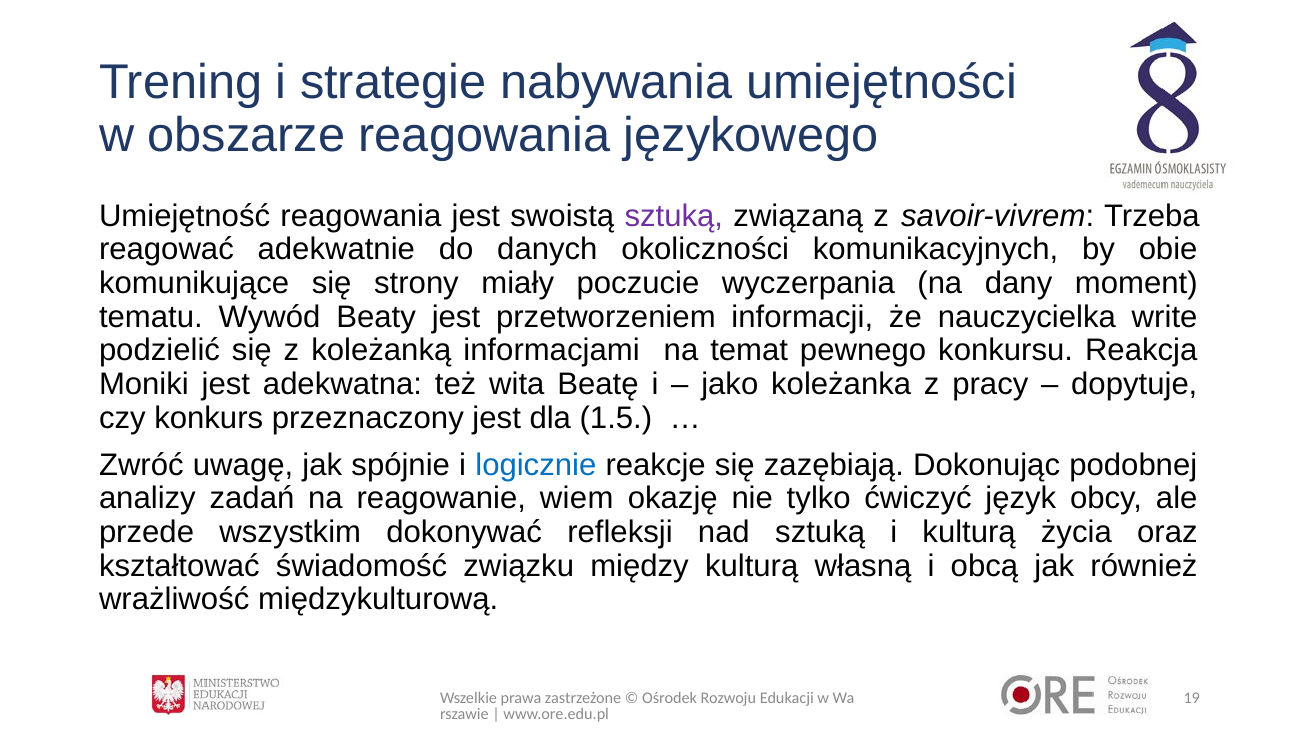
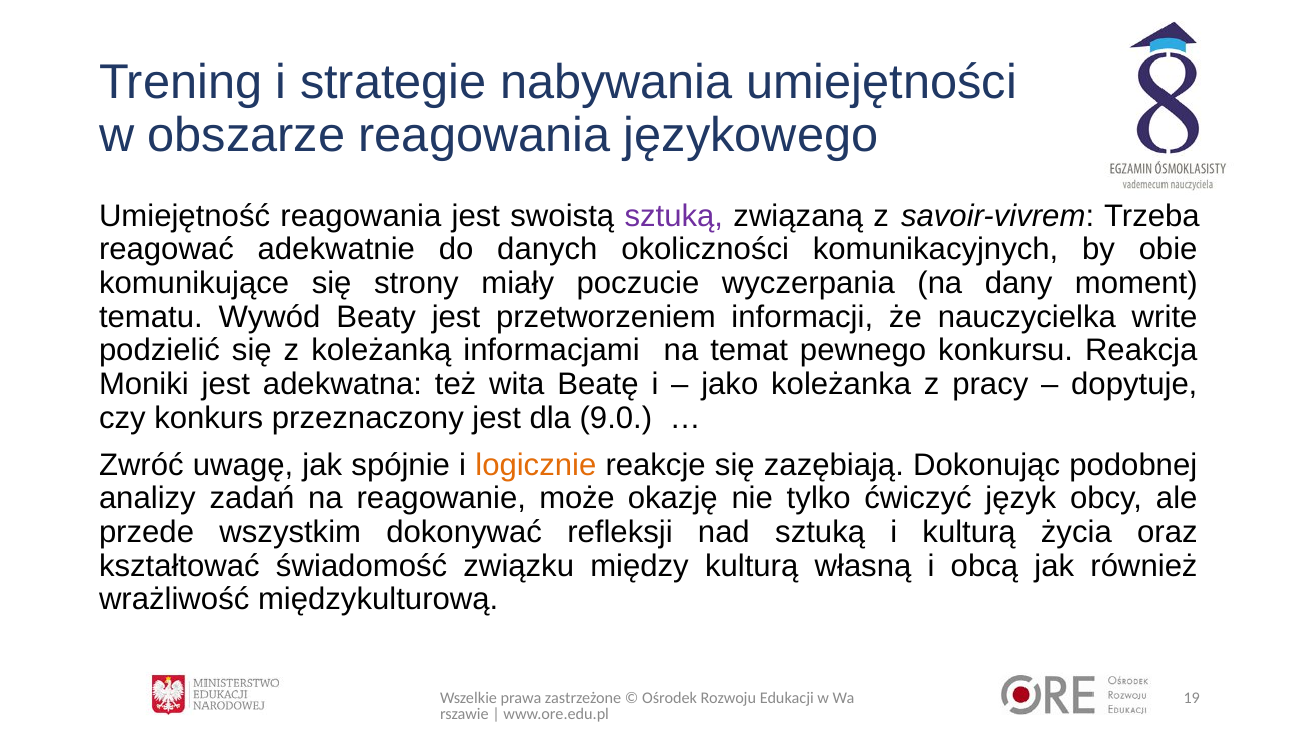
1.5: 1.5 -> 9.0 (616, 418)
logicznie colour: blue -> orange (536, 465)
wiem: wiem -> może (577, 498)
